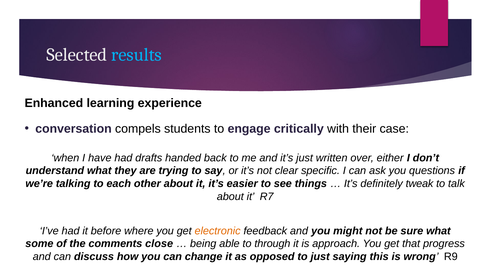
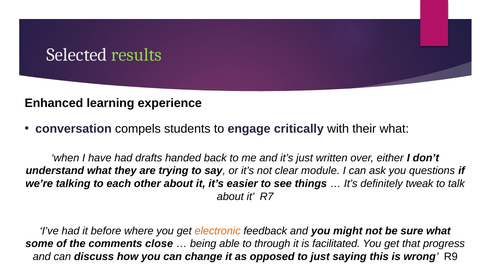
results colour: light blue -> light green (137, 55)
their case: case -> what (394, 129)
specific: specific -> module (320, 171)
approach: approach -> facilitated (336, 244)
